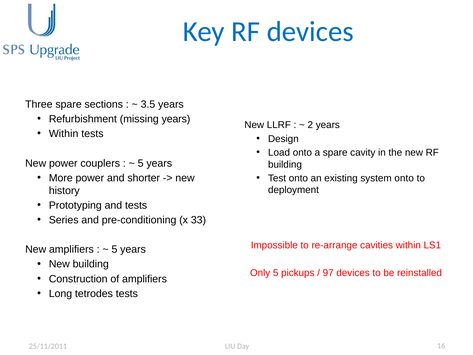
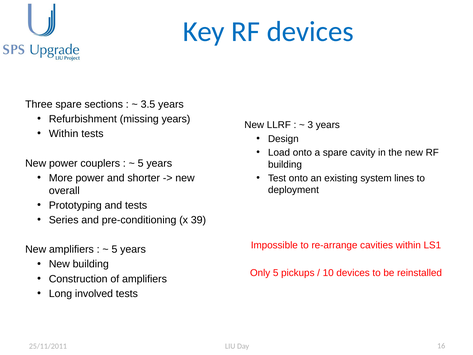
2: 2 -> 3 (310, 125)
system onto: onto -> lines (404, 178)
history: history -> overall (64, 190)
33: 33 -> 39 (198, 220)
97: 97 -> 10 (328, 273)
tetrodes: tetrodes -> involved (94, 293)
